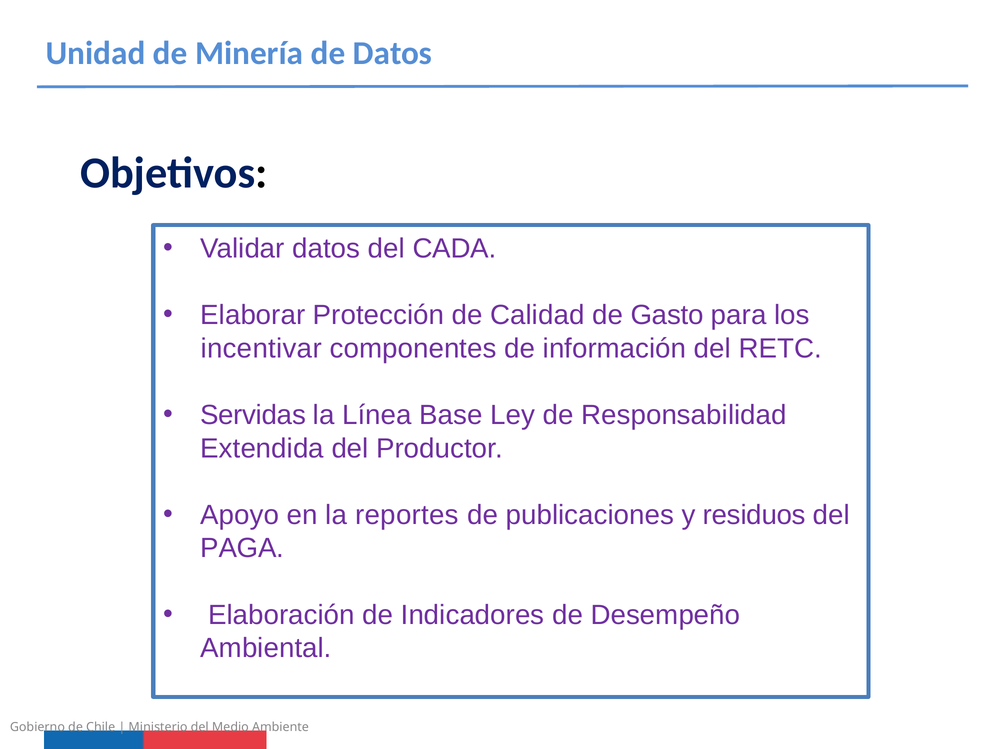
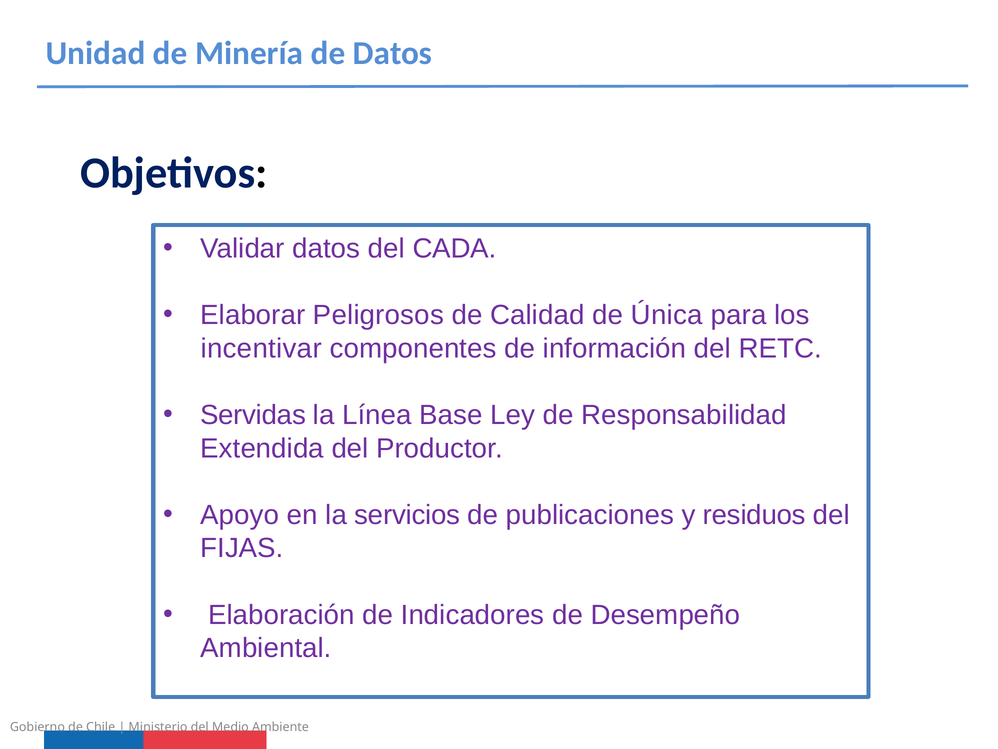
Protección: Protección -> Peligrosos (378, 315)
Gasto: Gasto -> Única (667, 315)
reportes: reportes -> servicios (407, 515)
PAGA: PAGA -> FIJAS (242, 548)
